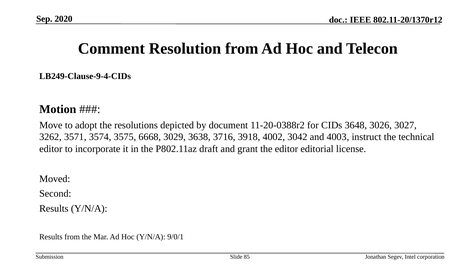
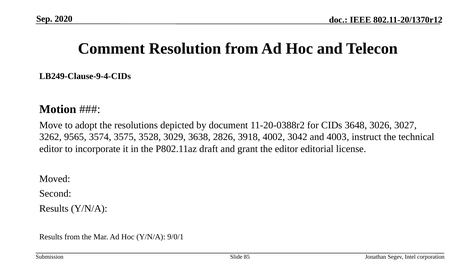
3571: 3571 -> 9565 (75, 137)
6668: 6668 -> 3528 (150, 137)
3716: 3716 -> 2826 (224, 137)
